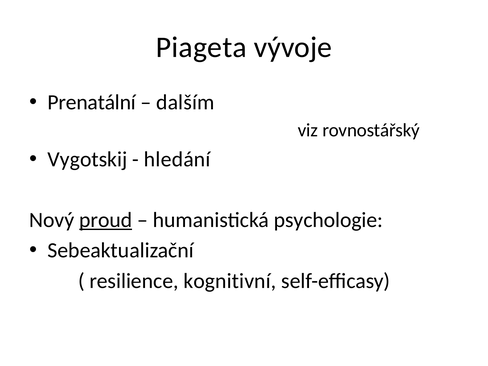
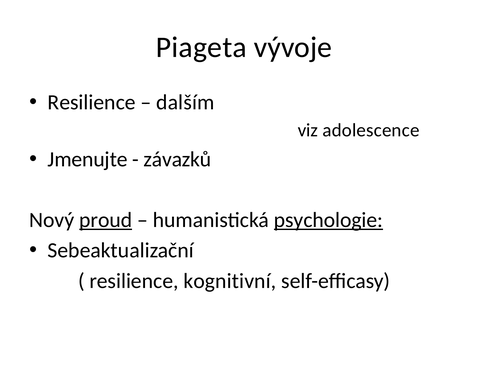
Prenatální: Prenatální -> Resilience (92, 102)
rovnostářský: rovnostářský -> adolescence (371, 130)
Vygotskij: Vygotskij -> Jmenujte (88, 159)
hledání: hledání -> závazků (177, 159)
psychologie underline: none -> present (328, 220)
